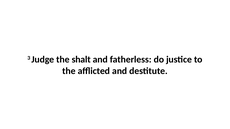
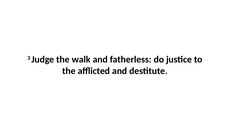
shalt: shalt -> walk (81, 60)
